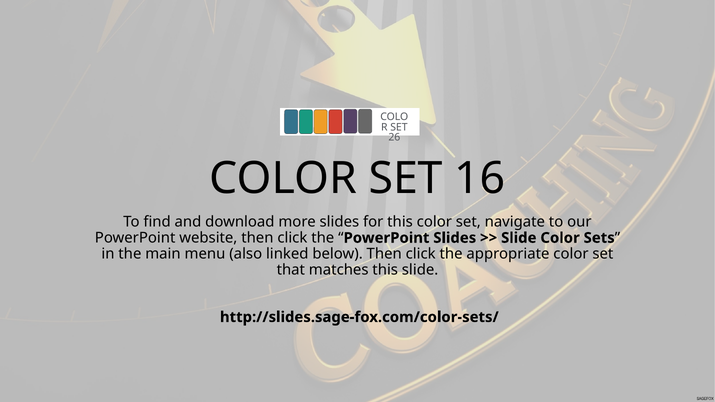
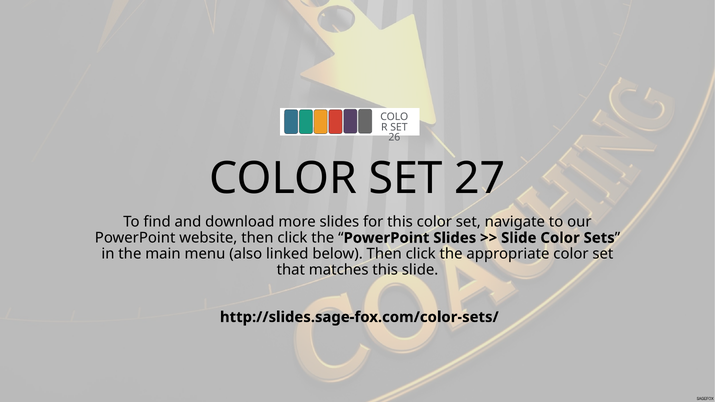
16: 16 -> 27 (480, 179)
